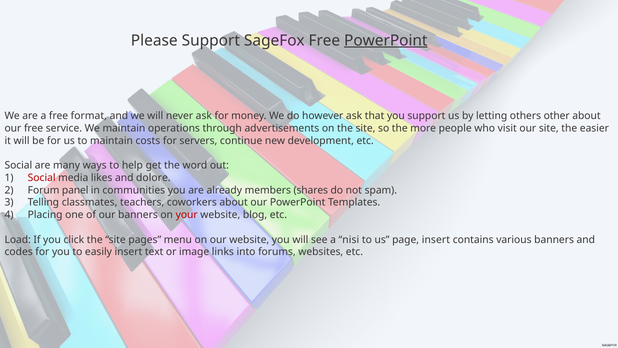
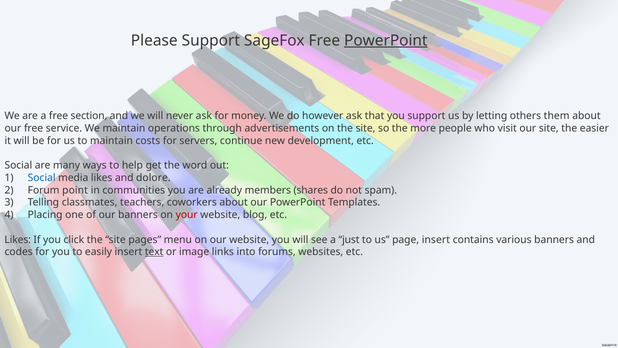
format: format -> section (89, 116)
other: other -> them (557, 116)
Social colour: red -> blue (42, 178)
panel: panel -> point (75, 190)
Load: Load -> Likes (18, 239)
nisi: nisi -> just (349, 239)
text underline: none -> present (154, 252)
